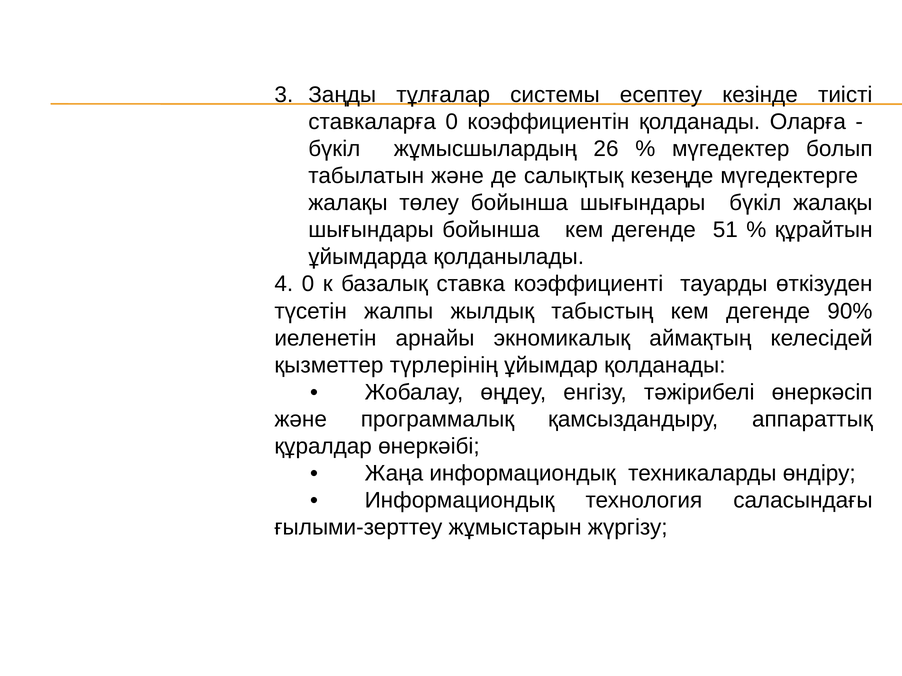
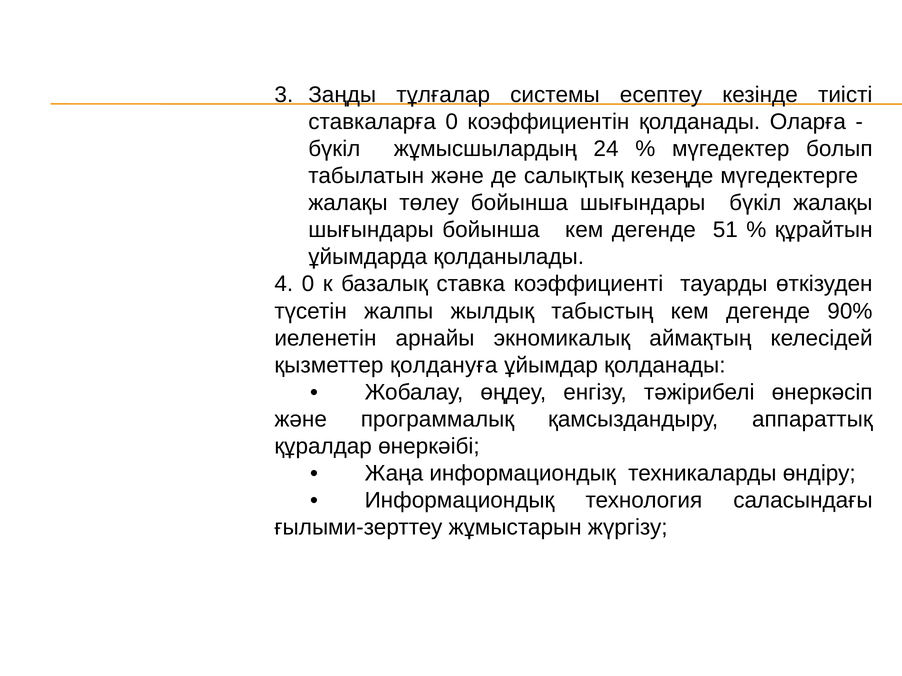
26: 26 -> 24 (606, 149)
түрлерінің: түрлерінің -> қолдануға (444, 365)
